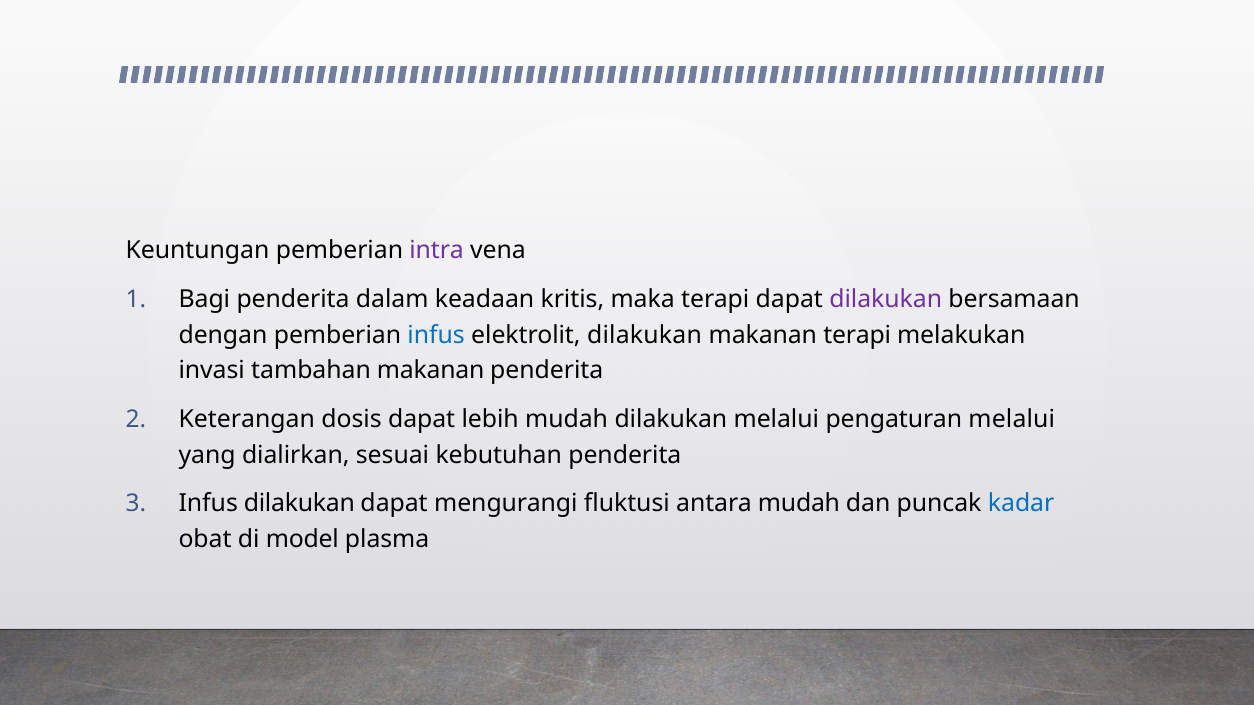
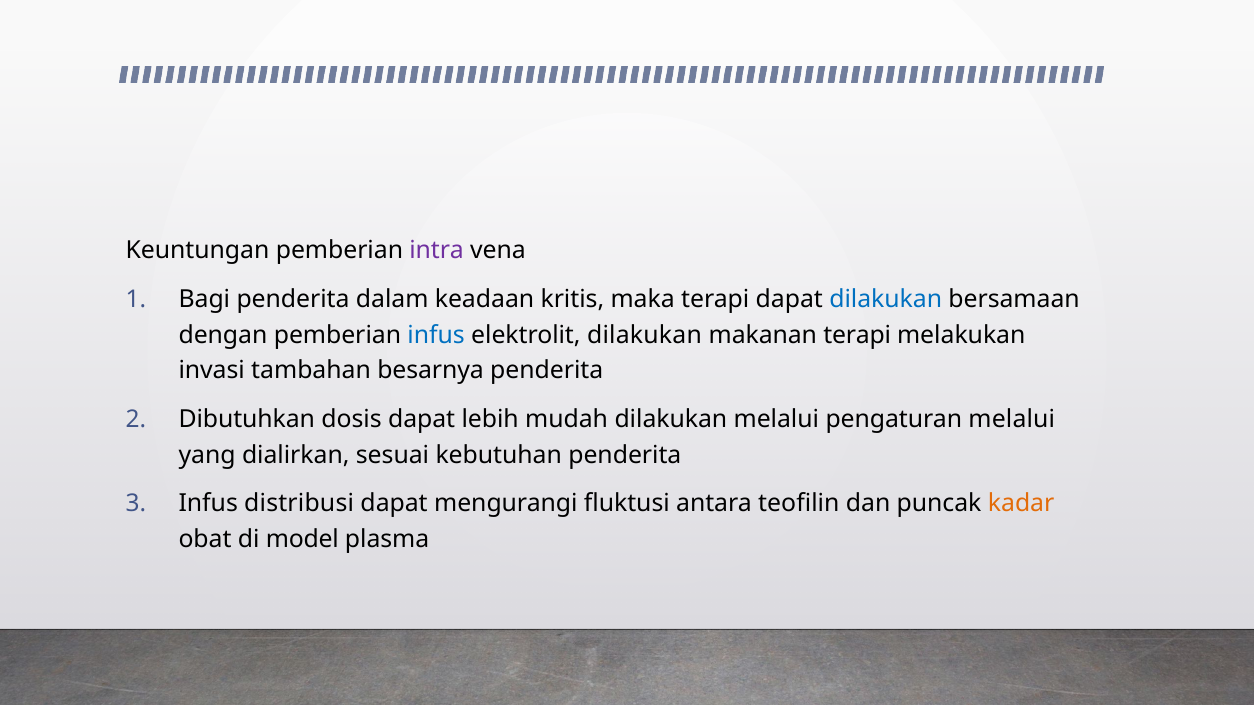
dilakukan colour: purple -> blue (886, 299)
tambahan makanan: makanan -> besarnya (431, 371)
Keterangan: Keterangan -> Dibutuhkan (247, 420)
Infus dilakukan: dilakukan -> distribusi (299, 504)
antara mudah: mudah -> teofilin (799, 504)
kadar colour: blue -> orange (1021, 504)
